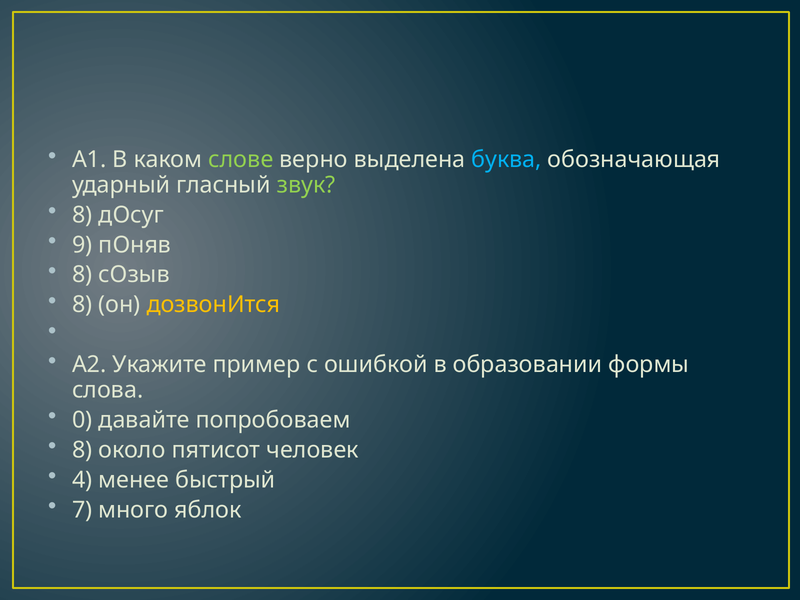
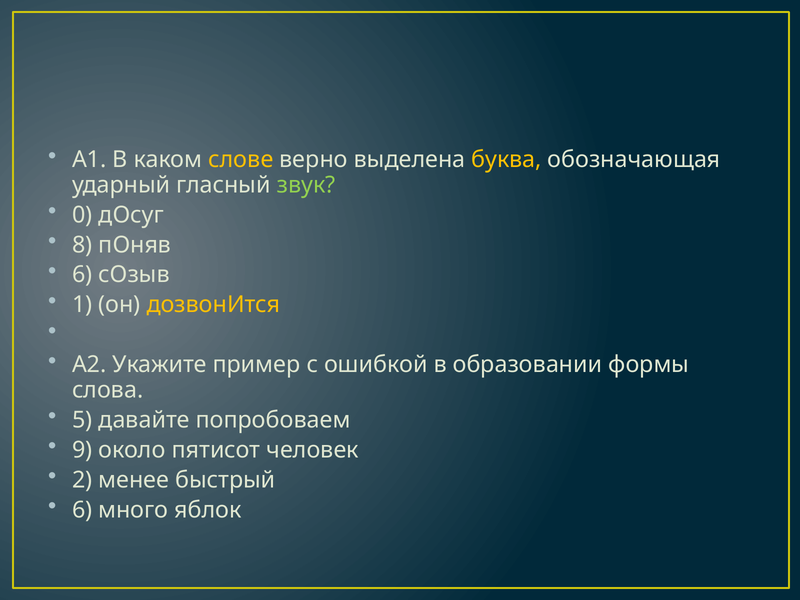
слове colour: light green -> yellow (241, 160)
буква colour: light blue -> yellow (506, 160)
8: 8 -> 0 (82, 215)
9: 9 -> 8 (82, 245)
8: 8 -> 6 (82, 275)
8: 8 -> 1 (82, 305)
0: 0 -> 5 (82, 420)
8: 8 -> 9 (82, 450)
4: 4 -> 2 (82, 480)
7: 7 -> 6 (82, 510)
